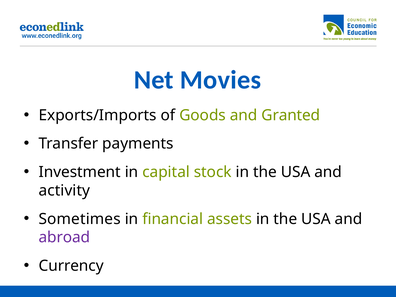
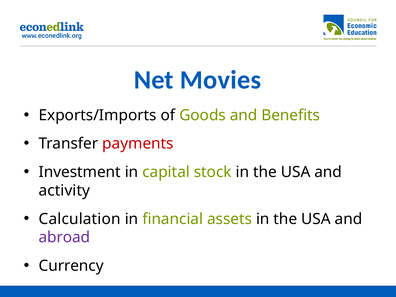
Granted: Granted -> Benefits (291, 115)
payments colour: black -> red (138, 144)
Sometimes: Sometimes -> Calculation (80, 219)
